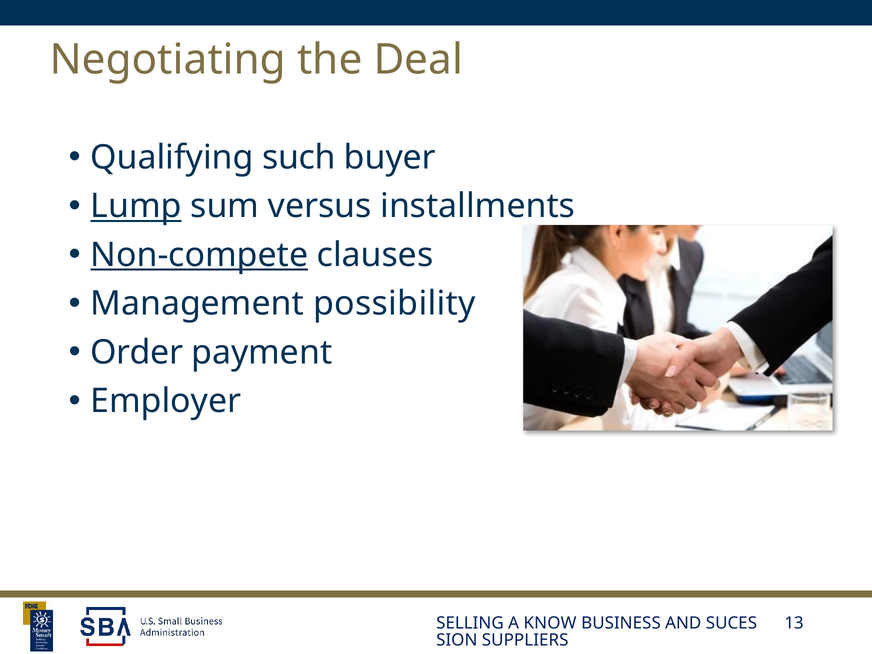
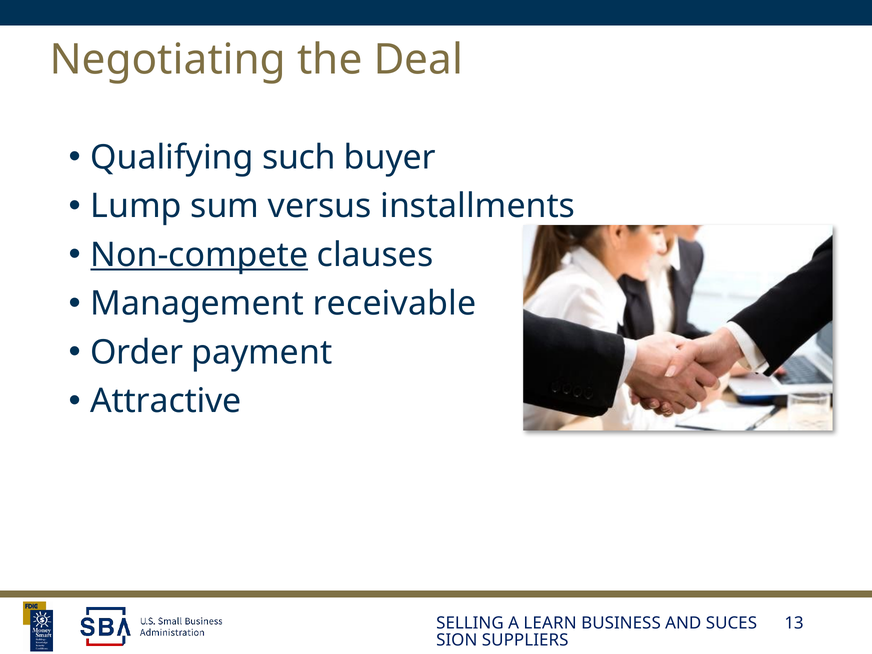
Lump underline: present -> none (136, 206)
possibility: possibility -> receivable (395, 304)
Employer: Employer -> Attractive (166, 401)
KNOW: KNOW -> LEARN (550, 623)
